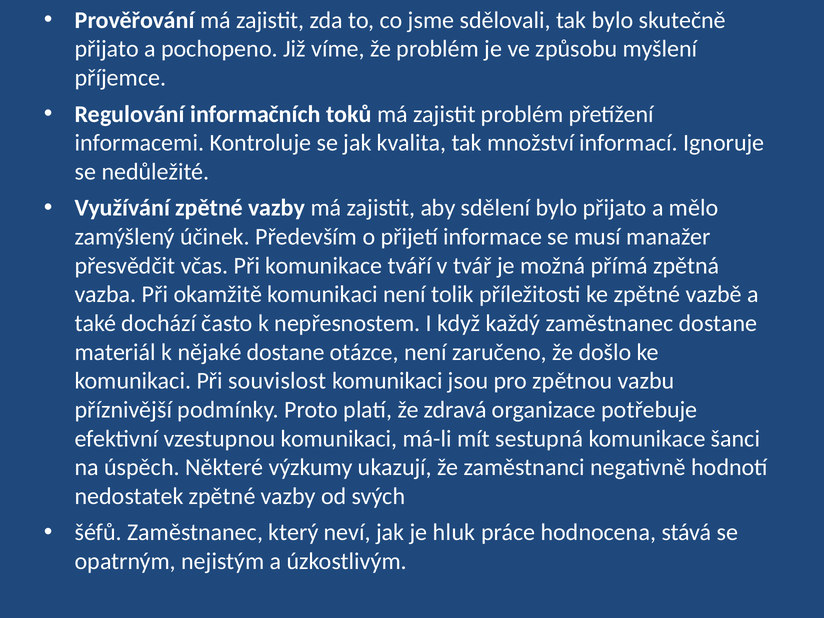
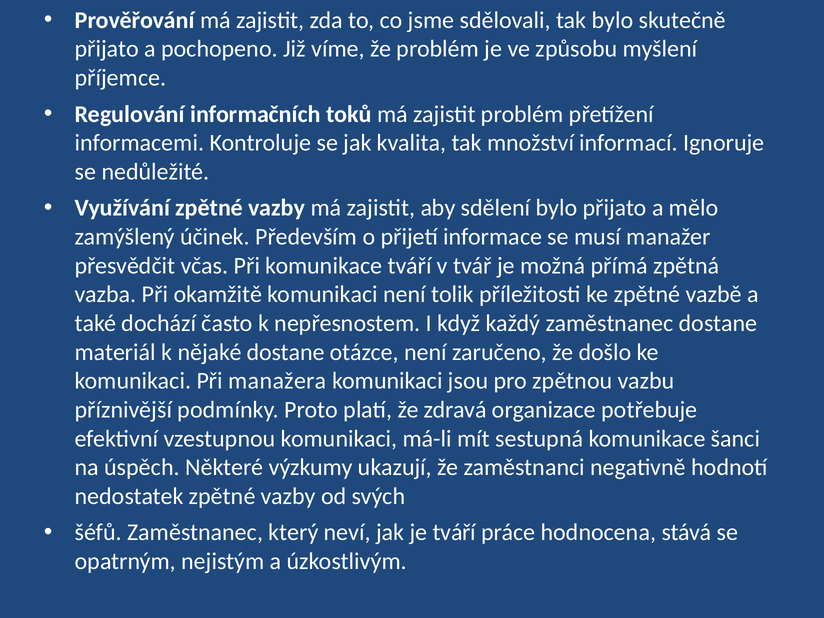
souvislost: souvislost -> manažera (277, 381)
je hluk: hluk -> tváří (454, 533)
